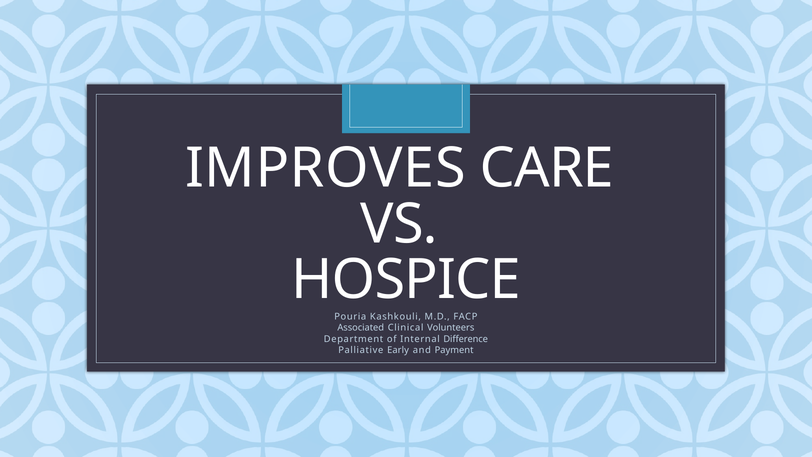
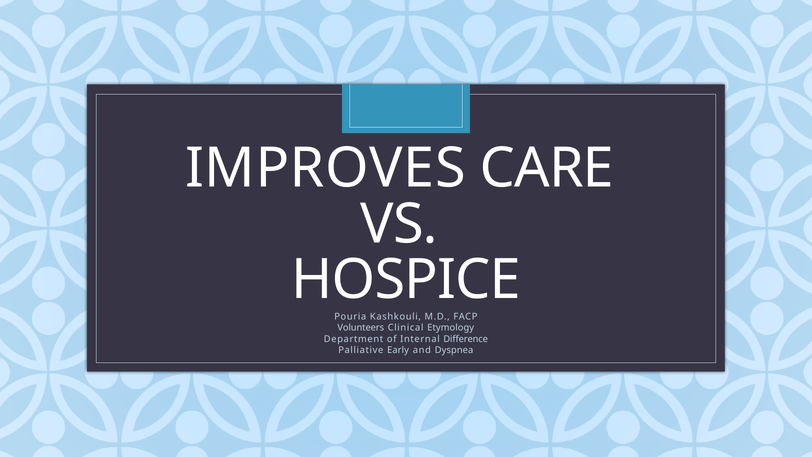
Associated: Associated -> Volunteers (361, 328)
Volunteers: Volunteers -> Etymology (451, 328)
Payment: Payment -> Dyspnea (454, 350)
